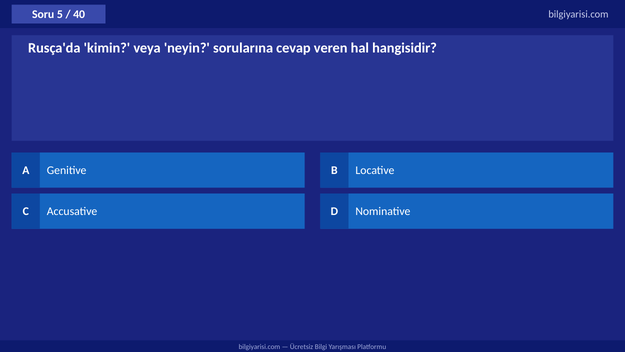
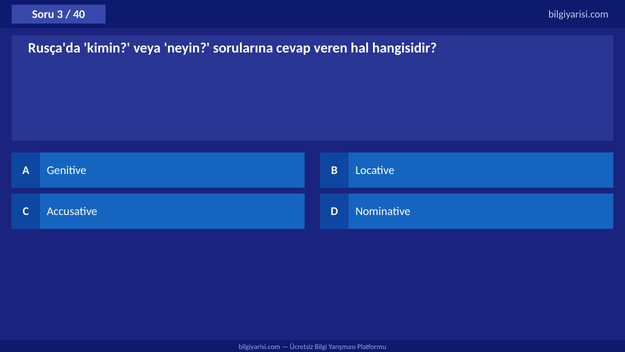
5: 5 -> 3 (60, 14)
